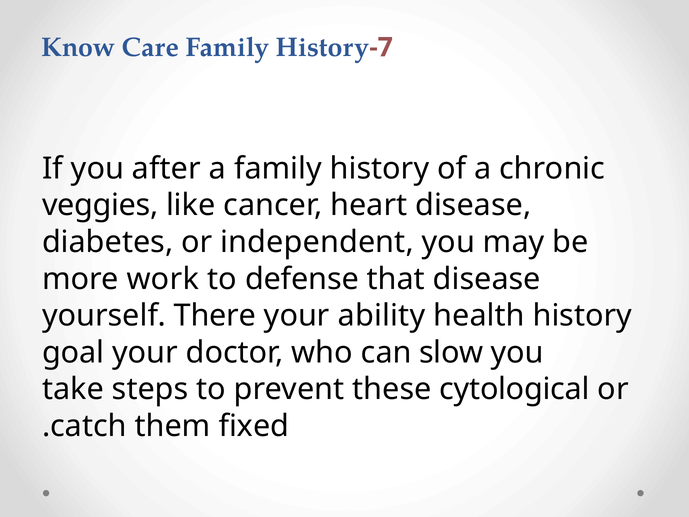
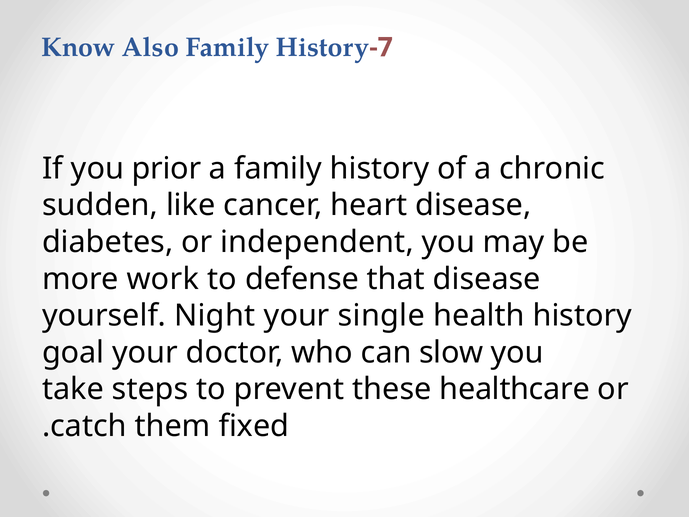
Care: Care -> Also (150, 47)
after: after -> prior (167, 168)
veggies: veggies -> sudden (100, 205)
There: There -> Night (215, 316)
ability: ability -> single (381, 316)
cytological: cytological -> healthcare (515, 389)
